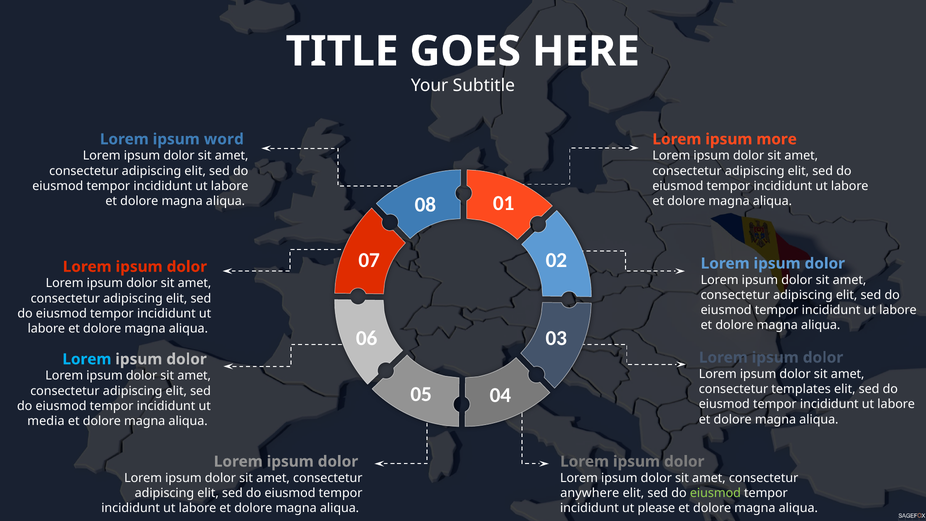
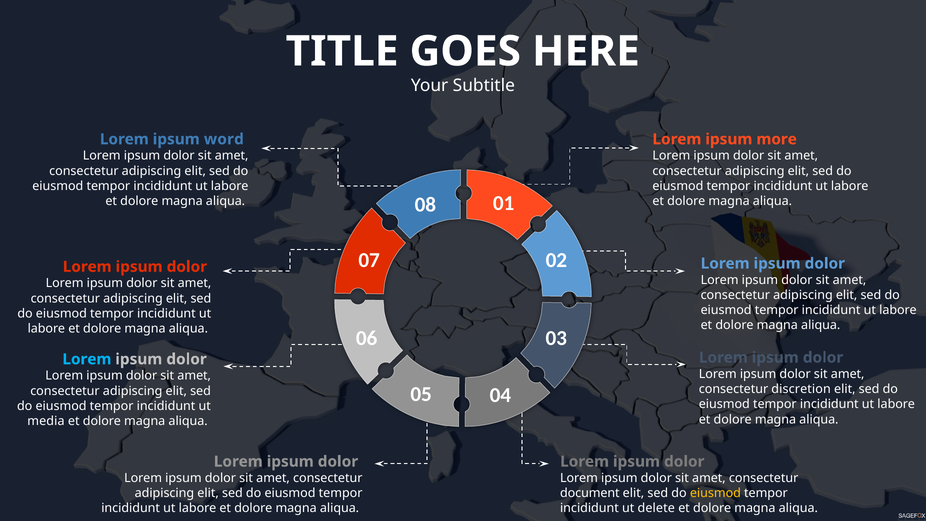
templates: templates -> discretion (801, 389)
anywhere: anywhere -> document (590, 493)
eiusmod colour: light green -> yellow (715, 493)
please: please -> delete (656, 508)
